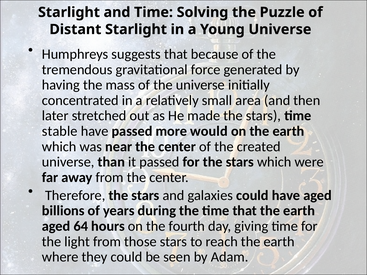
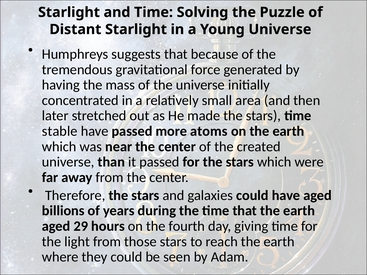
would: would -> atoms (209, 131)
64: 64 -> 29 (81, 226)
